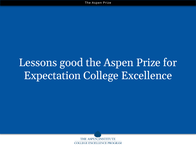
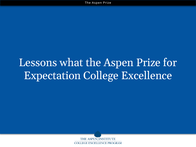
good: good -> what (71, 63)
